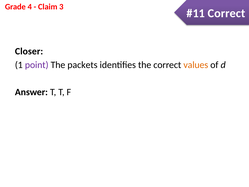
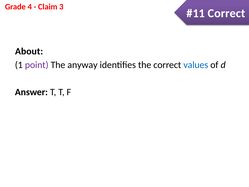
Closer: Closer -> About (29, 51)
packets: packets -> anyway (82, 65)
values colour: orange -> blue (196, 65)
